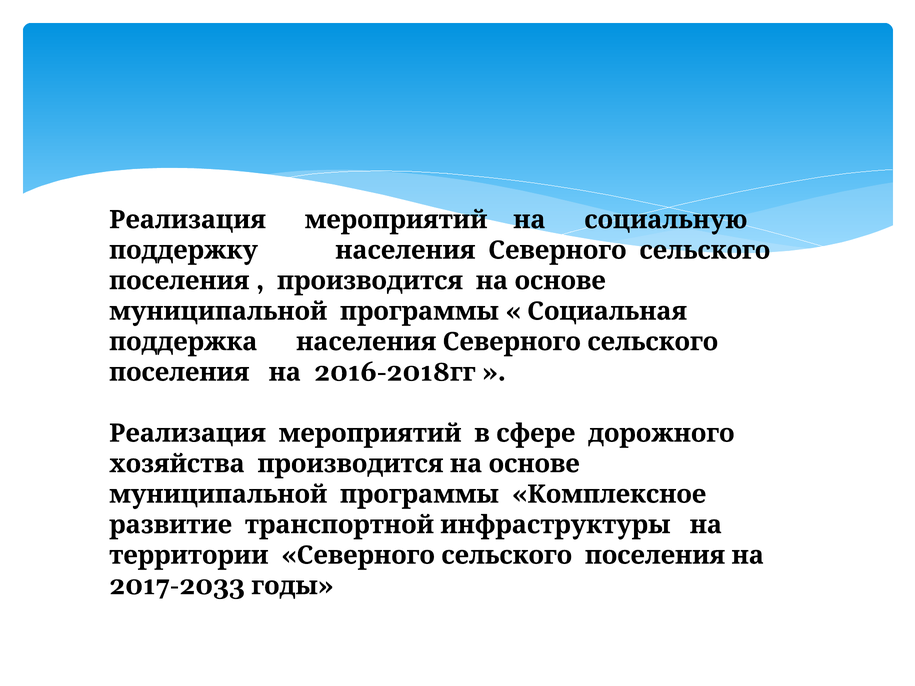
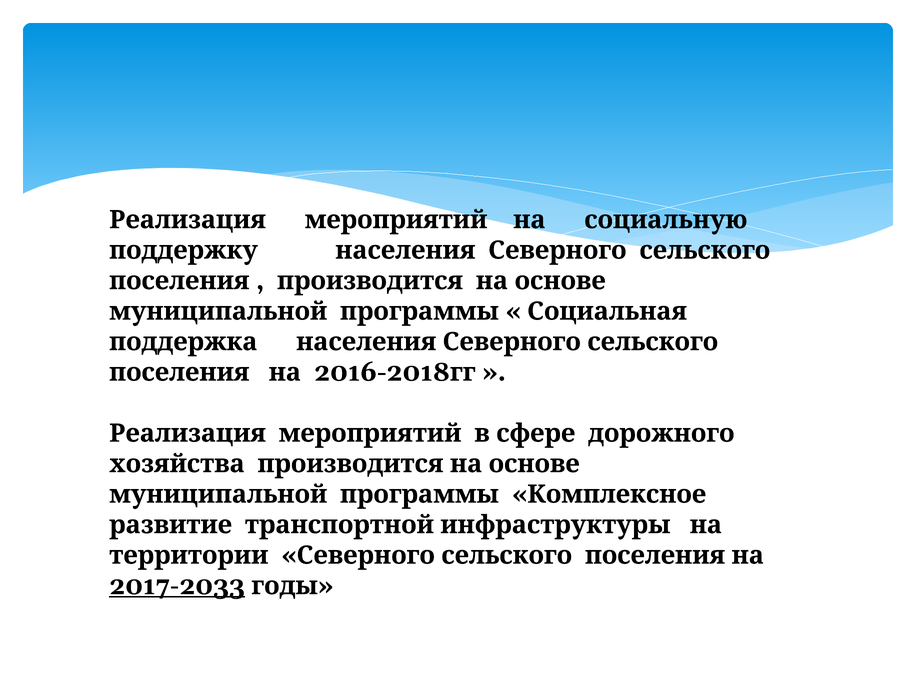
2017-2033 underline: none -> present (177, 586)
